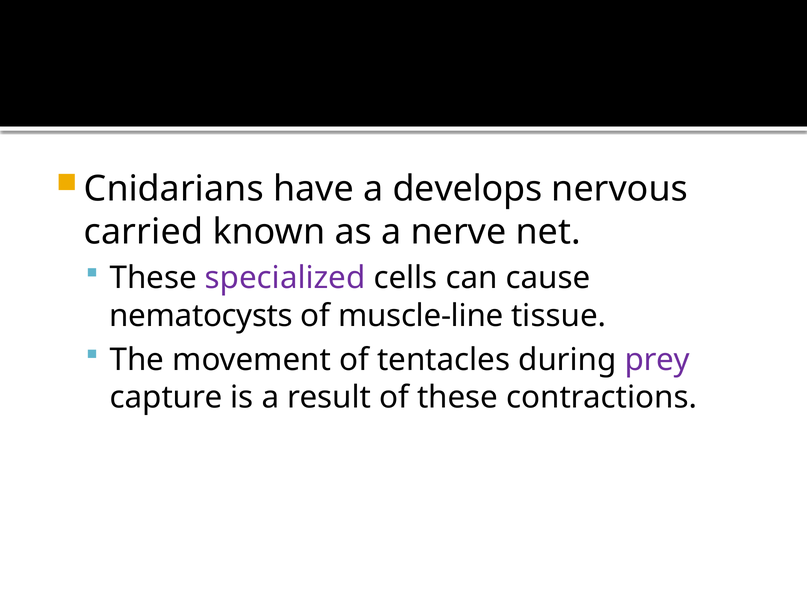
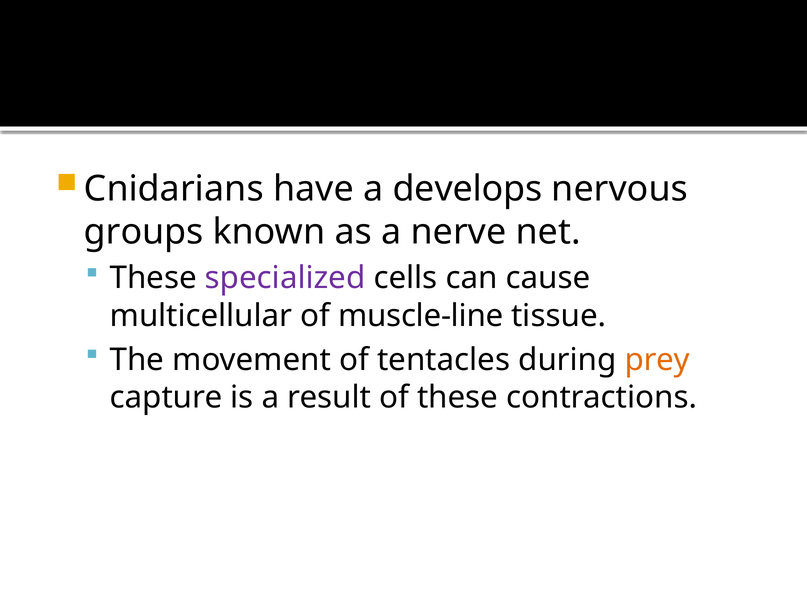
carried: carried -> groups (144, 232)
nematocysts: nematocysts -> multicellular (201, 316)
prey colour: purple -> orange (657, 360)
